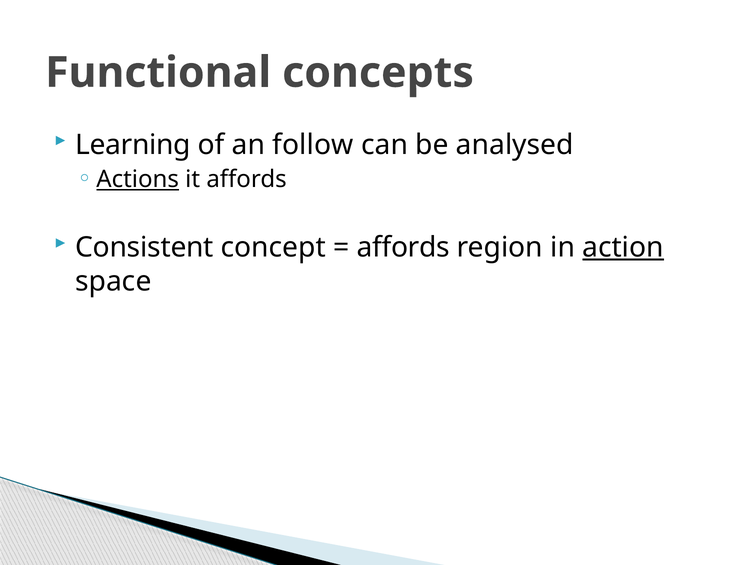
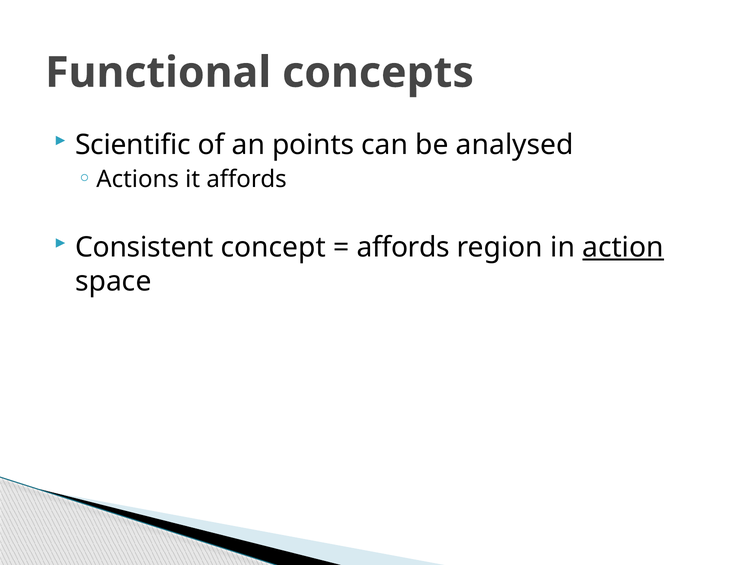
Learning: Learning -> Scientific (133, 145)
follow: follow -> points (313, 145)
Actions underline: present -> none (138, 179)
